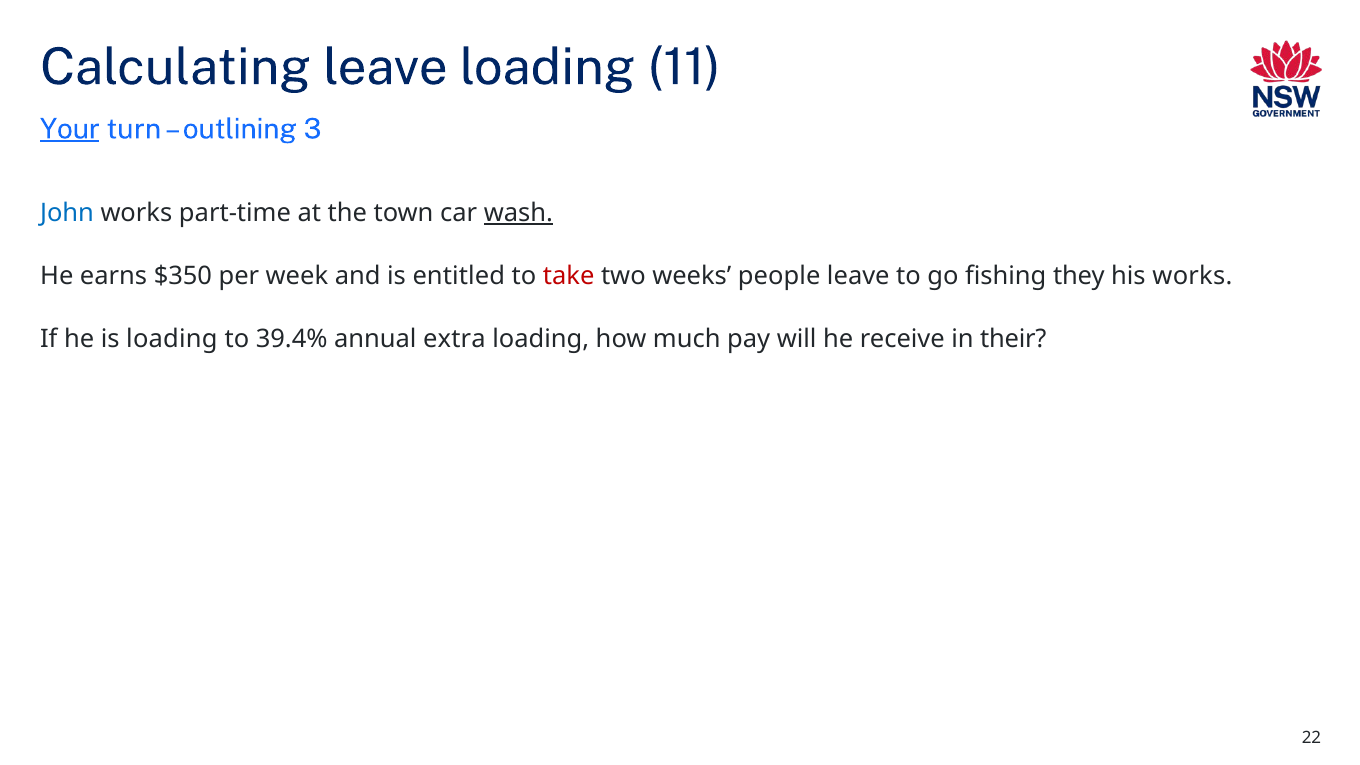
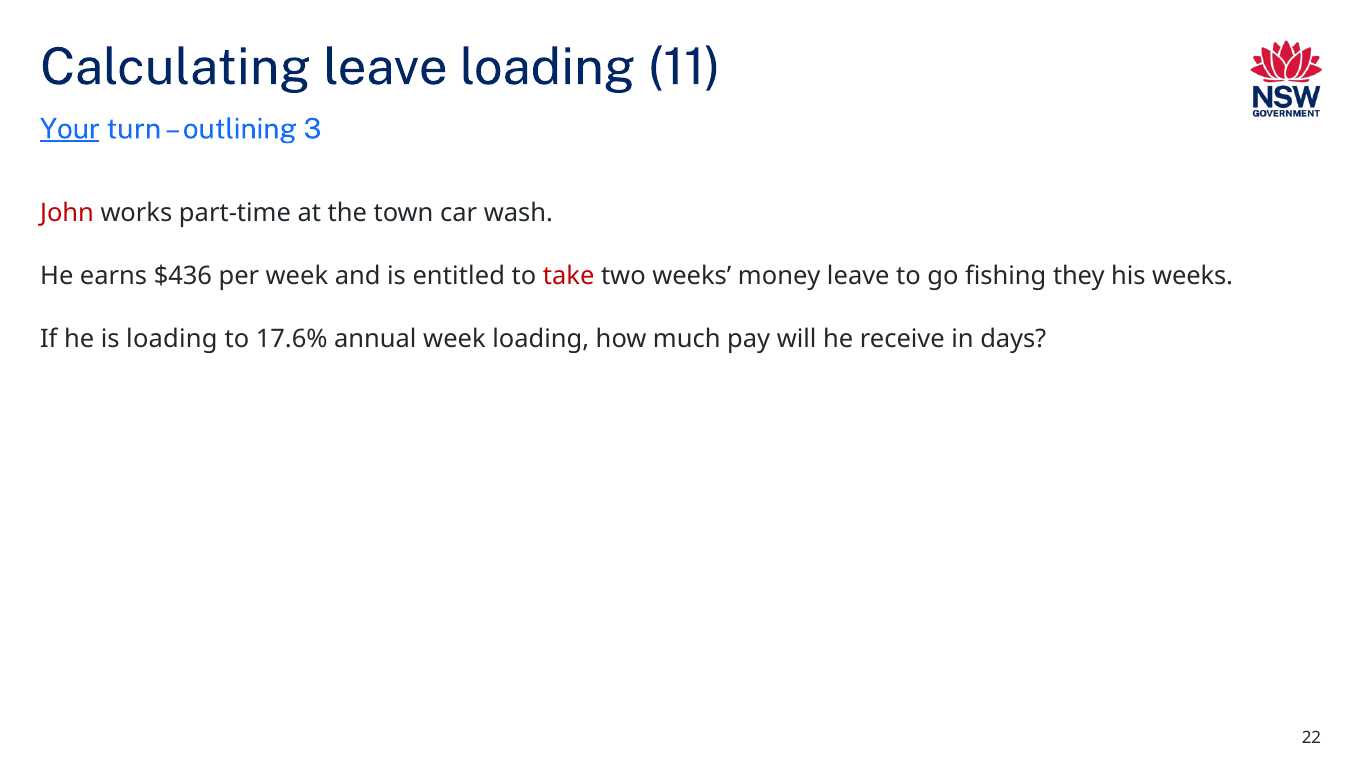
John colour: blue -> red (67, 213)
wash underline: present -> none (518, 213)
$350: $350 -> $436 (183, 276)
people: people -> money (779, 276)
his works: works -> weeks (1193, 276)
39.4%: 39.4% -> 17.6% (292, 339)
annual extra: extra -> week (454, 339)
their: their -> days (1013, 339)
